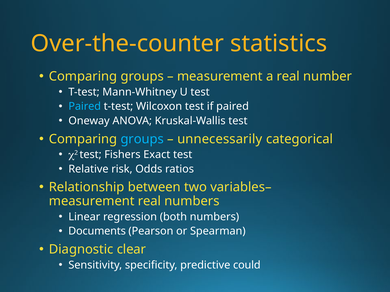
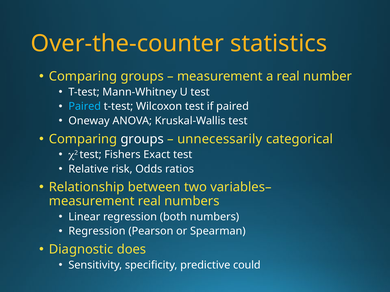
groups colour: light blue -> white (142, 139)
Documents: Documents -> Regression (97, 232)
clear: clear -> does (131, 250)
